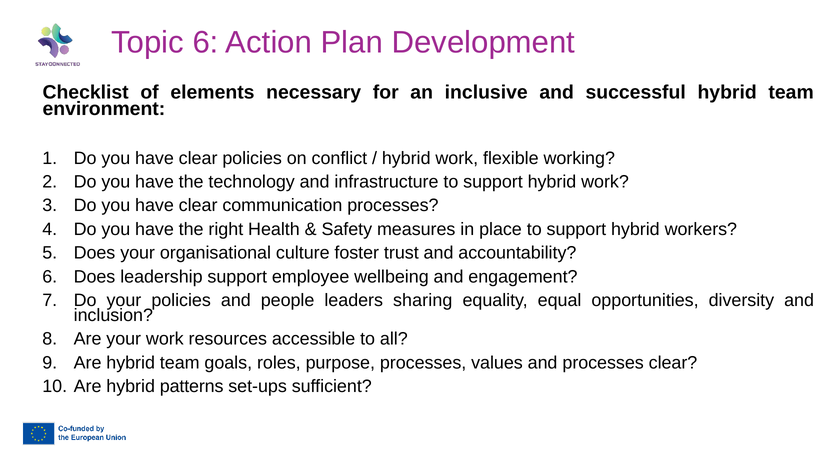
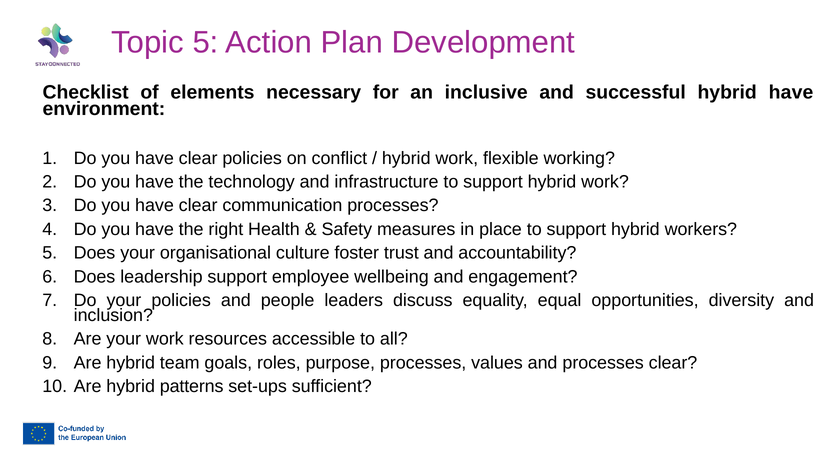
Topic 6: 6 -> 5 (206, 42)
successful hybrid team: team -> have (791, 93)
sharing: sharing -> discuss (423, 301)
